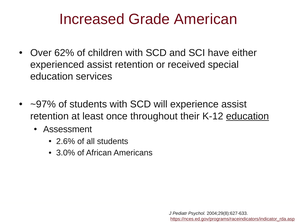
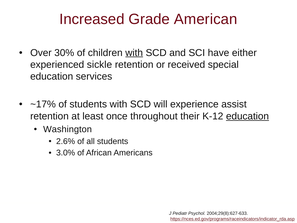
62%: 62% -> 30% (64, 53)
with underline: none -> present (134, 53)
experienced assist: assist -> sickle (99, 65)
~97%: ~97% -> ~17% (43, 104)
Assessment: Assessment -> Washington (68, 129)
